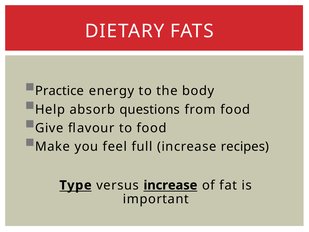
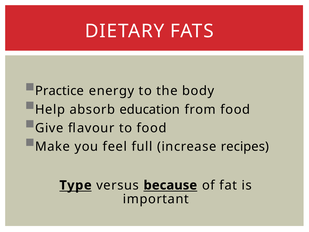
questions: questions -> education (150, 109)
versus increase: increase -> because (170, 185)
